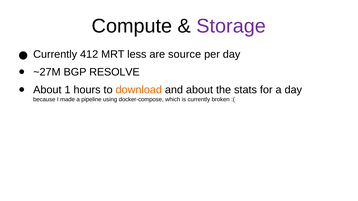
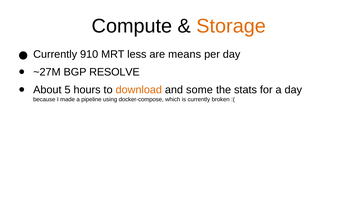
Storage colour: purple -> orange (231, 26)
412: 412 -> 910 (89, 54)
source: source -> means (185, 54)
1: 1 -> 5 (68, 90)
and about: about -> some (199, 90)
